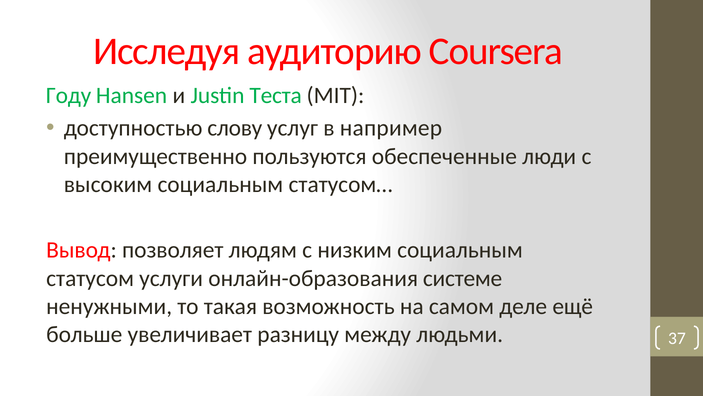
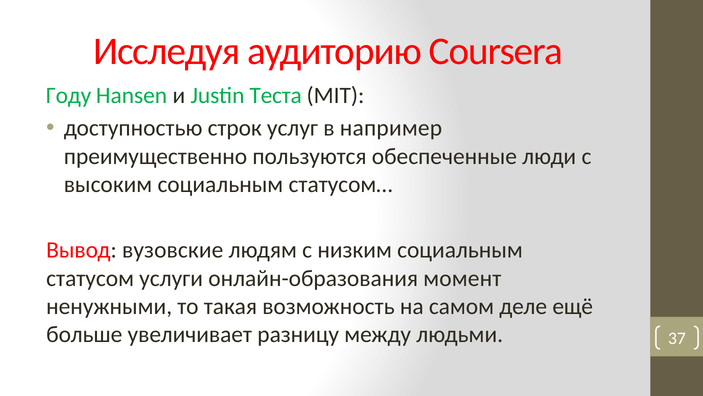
слову: слову -> строк (235, 128)
позволяет: позволяет -> вузовские (173, 250)
системе: системе -> момент (462, 278)
